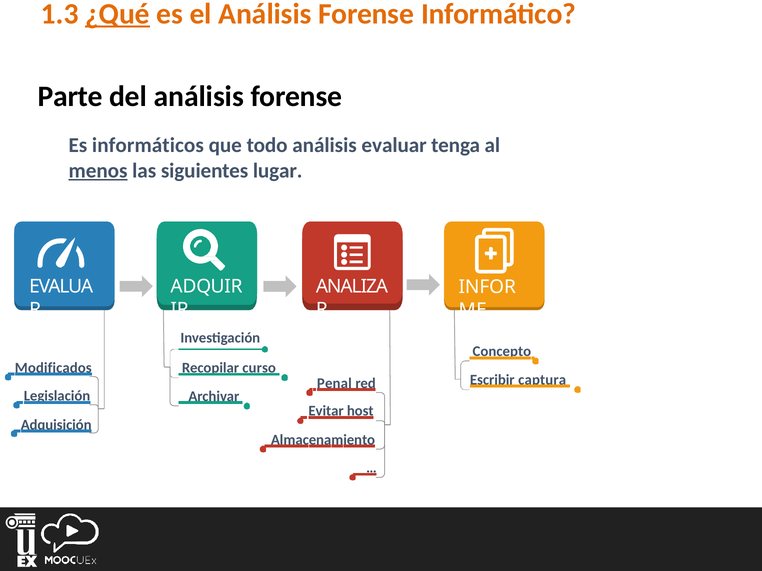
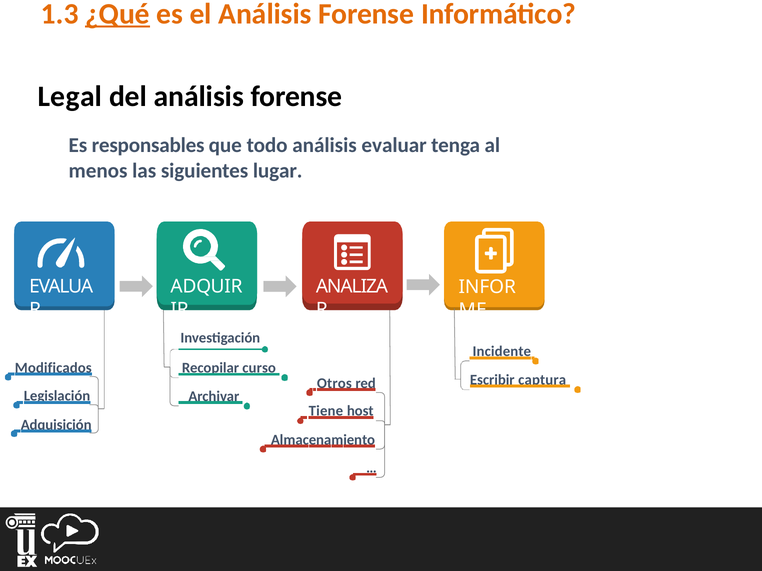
Parte: Parte -> Legal (70, 96)
informáticos: informáticos -> responsables (148, 145)
menos underline: present -> none (98, 171)
Concepto: Concepto -> Incidente (502, 352)
Penal: Penal -> Otros (334, 384)
Evitar: Evitar -> Tiene (326, 411)
